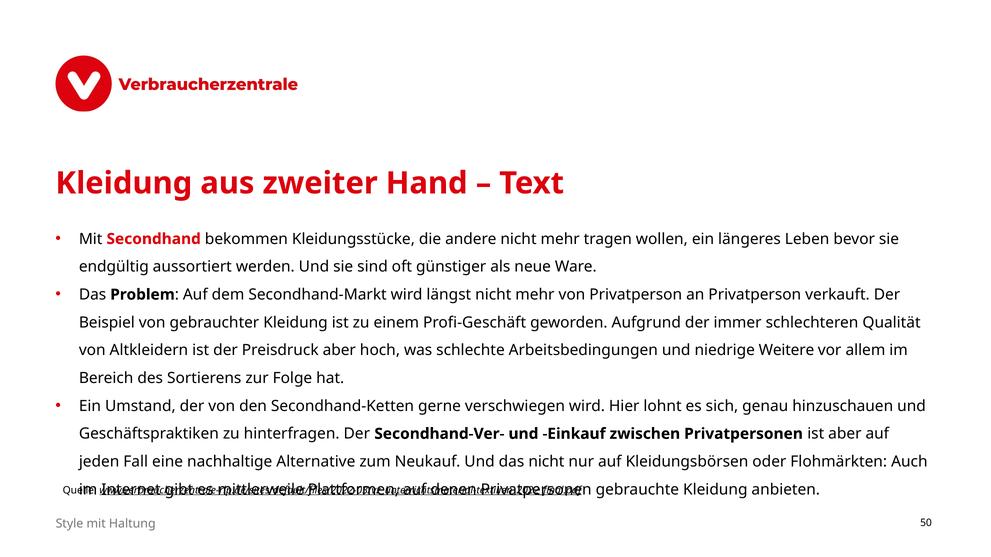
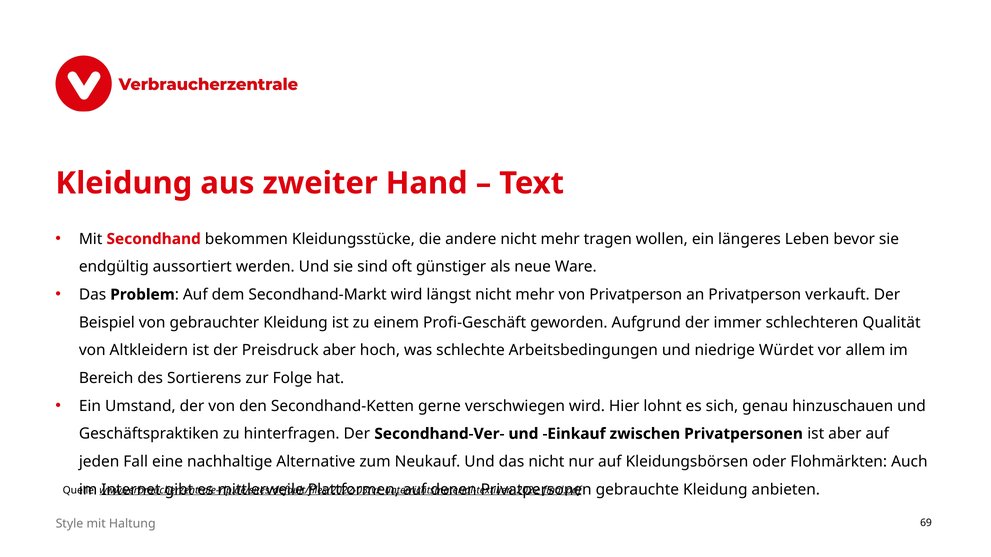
Weitere: Weitere -> Würdet (786, 351)
50: 50 -> 69 (926, 523)
